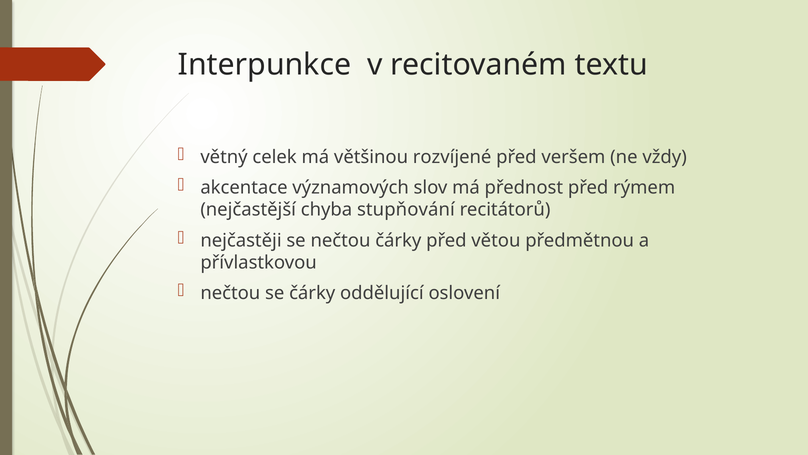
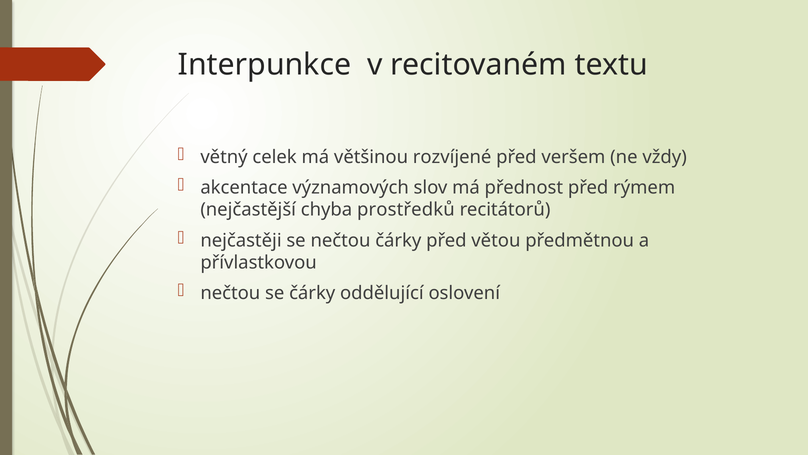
stupňování: stupňování -> prostředků (406, 210)
